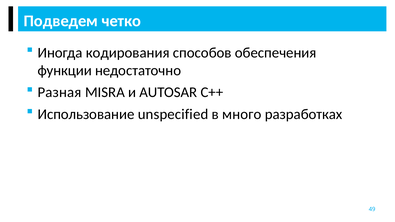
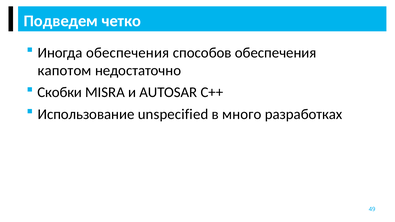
Иногда кодирования: кодирования -> обеспечения (128, 53)
функции: функции -> капотом (65, 71)
Разная: Разная -> Скобки (60, 92)
